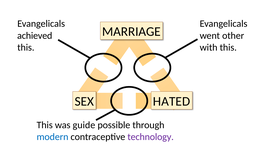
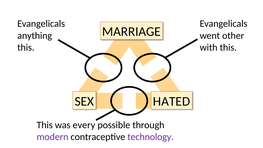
achieved: achieved -> anything (35, 36)
guide: guide -> every (84, 125)
modern colour: blue -> purple (53, 137)
